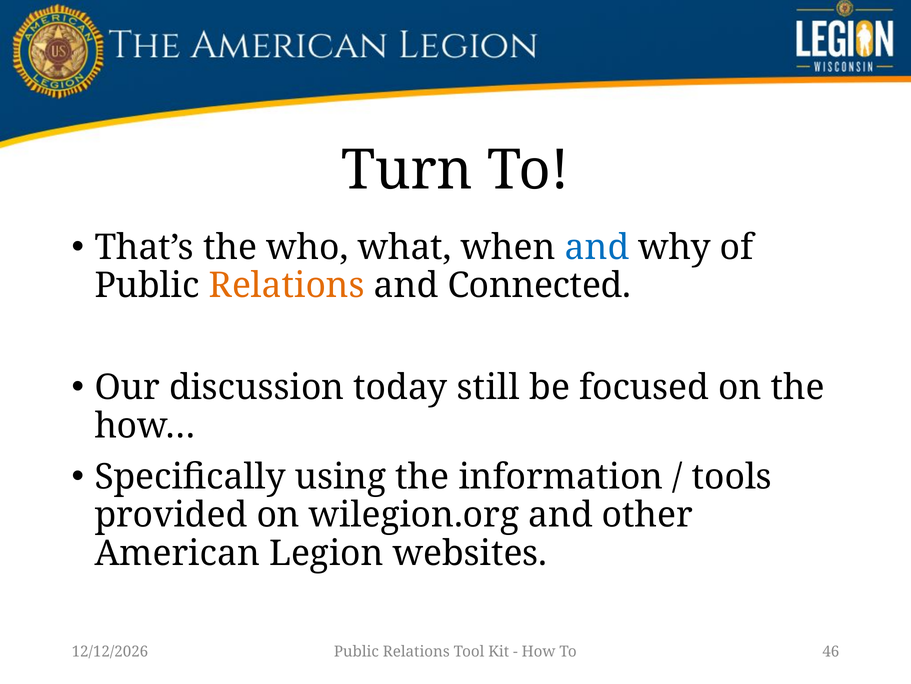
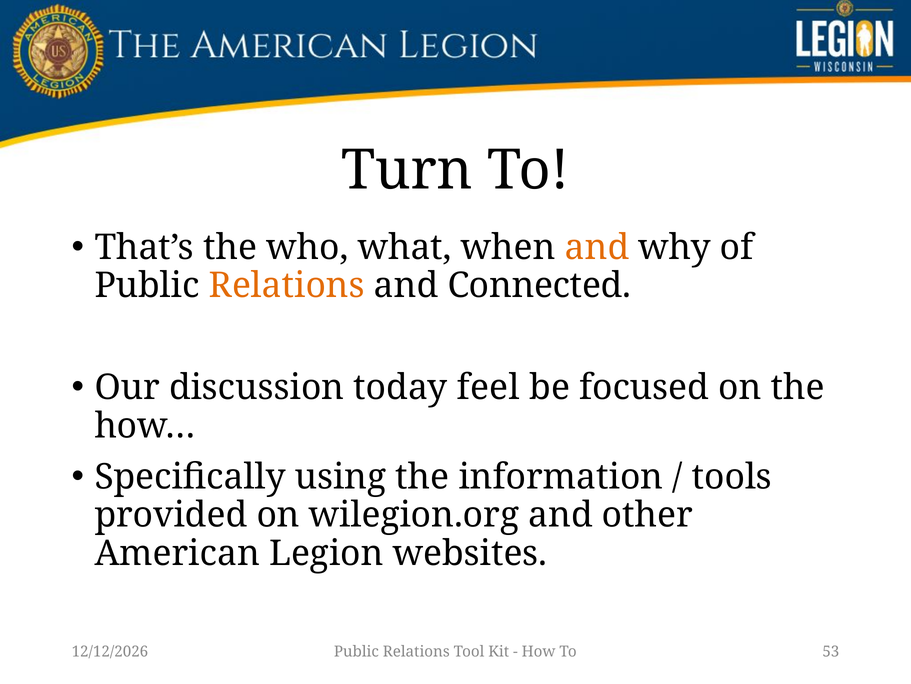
and colour: blue -> orange (597, 247)
still: still -> feel (488, 387)
46: 46 -> 53 (831, 651)
